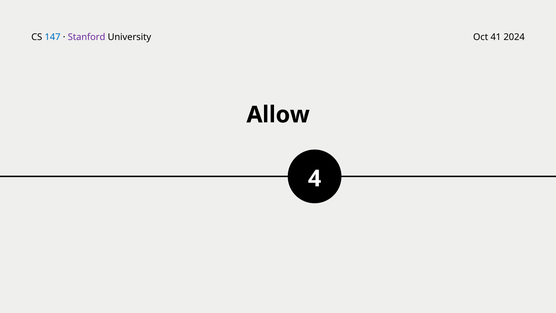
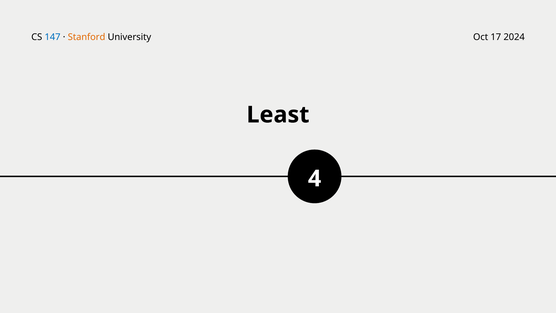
Stanford colour: purple -> orange (87, 37)
41: 41 -> 17 (496, 37)
Allow: Allow -> Least (278, 115)
